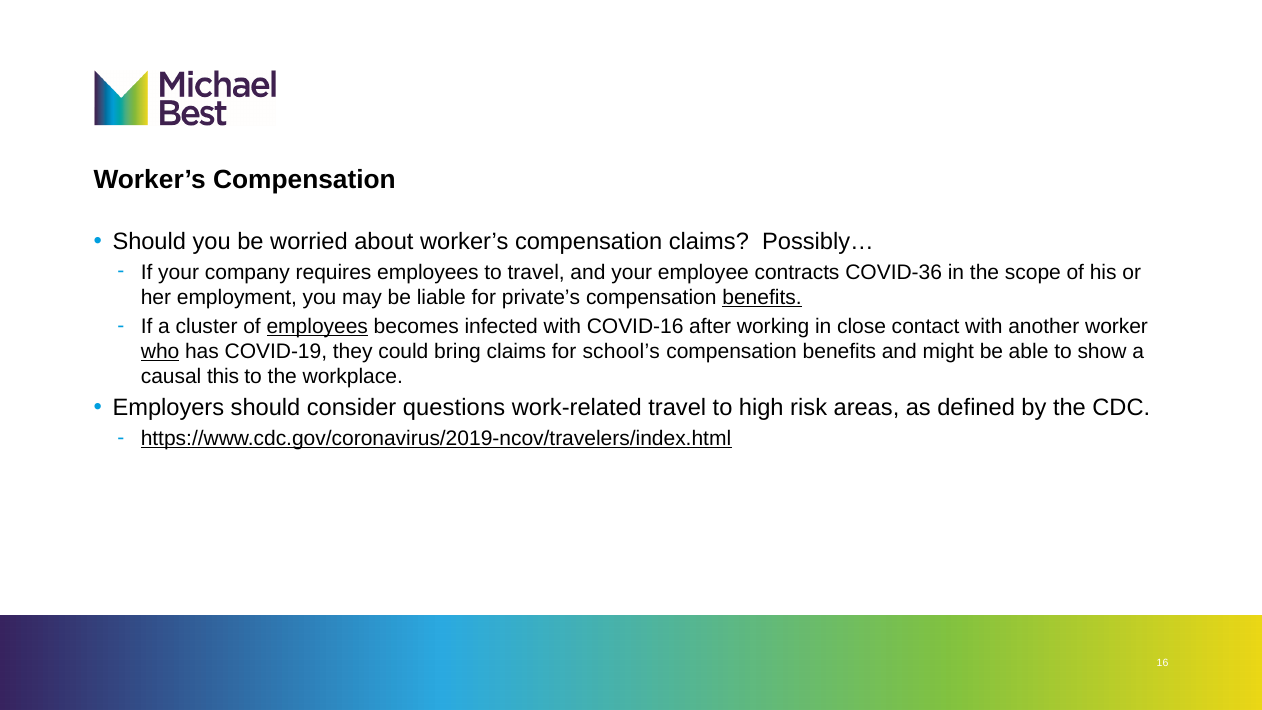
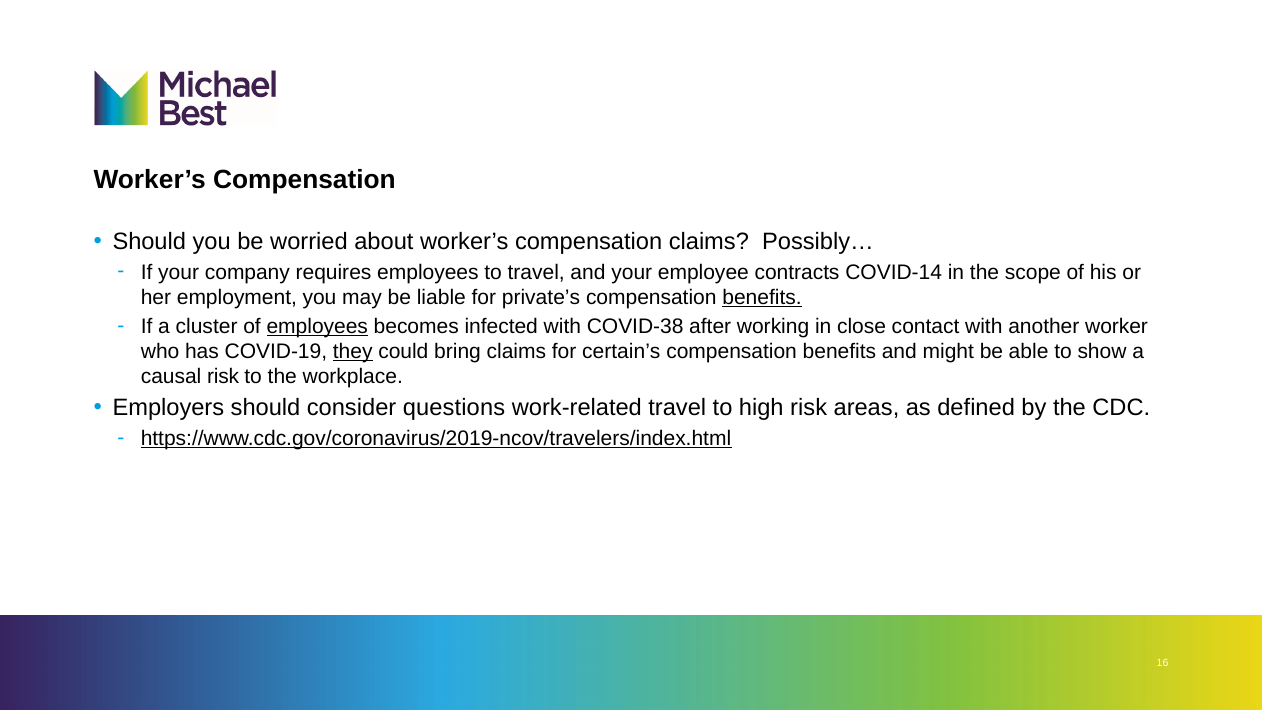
COVID-36: COVID-36 -> COVID-14 (894, 272)
COVID-16: COVID-16 -> COVID-38 (635, 326)
who underline: present -> none (160, 352)
they underline: none -> present (353, 352)
school’s: school’s -> certain’s (621, 352)
causal this: this -> risk (223, 377)
